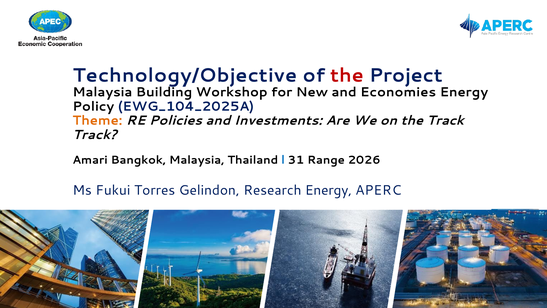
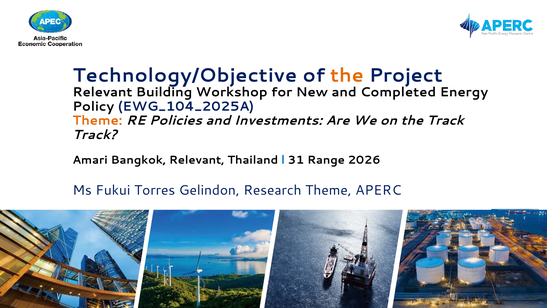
the colour: red -> orange (347, 75)
Malaysia: Malaysia -> Relevant (102, 92)
Economies: Economies -> Completed (398, 92)
Bangkok Malaysia: Malaysia -> Relevant (197, 160)
Research Energy: Energy -> Theme (328, 190)
